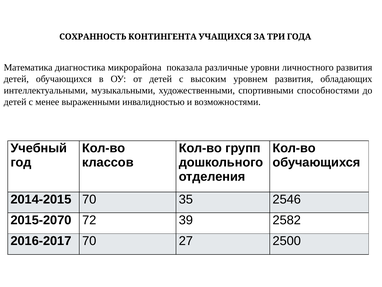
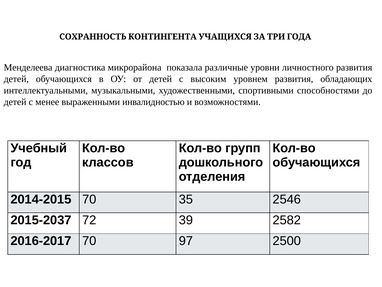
Математика: Математика -> Менделеева (28, 67)
2015-2070: 2015-2070 -> 2015-2037 (41, 220)
27: 27 -> 97 (186, 241)
